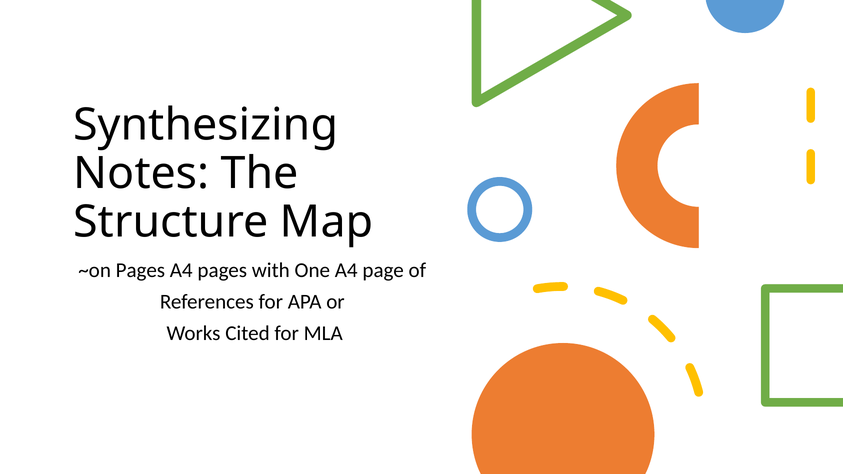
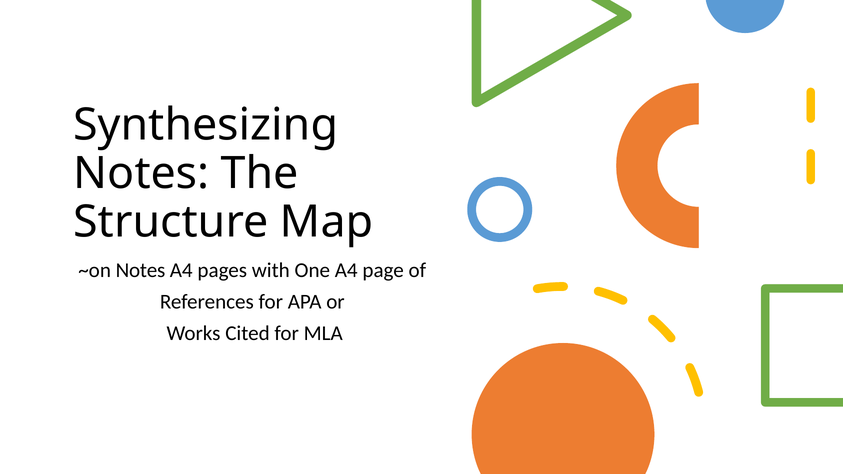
~on Pages: Pages -> Notes (140, 270)
